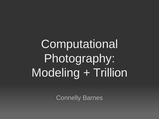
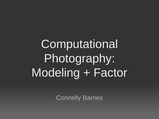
Trillion: Trillion -> Factor (110, 73)
